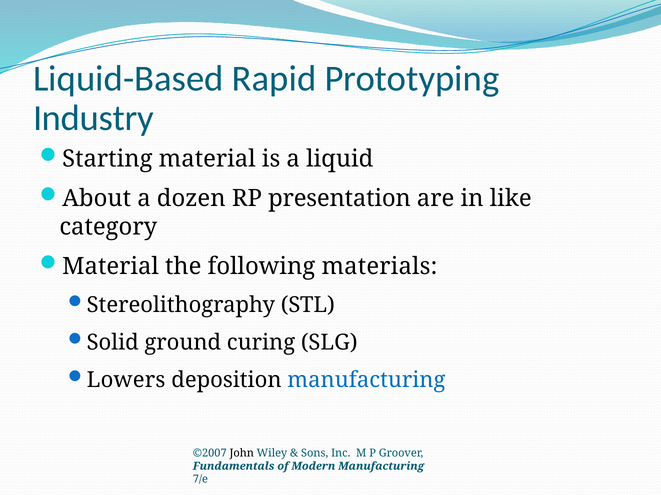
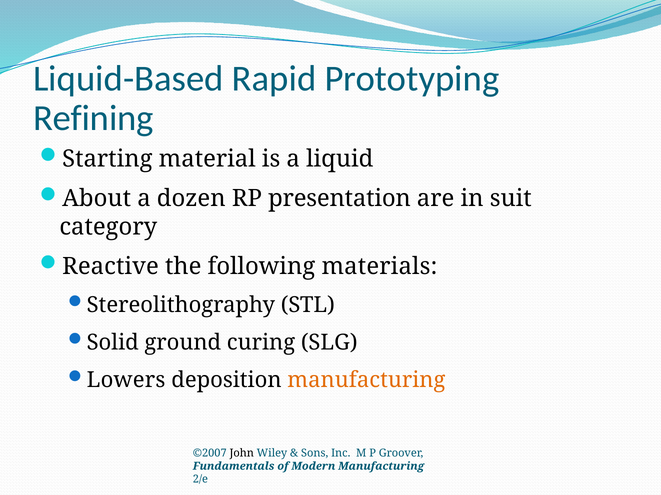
Industry: Industry -> Refining (93, 118)
like: like -> suit (511, 199)
Material: Material -> Reactive (111, 267)
manufacturing colour: blue -> orange (366, 380)
7/e: 7/e -> 2/e (200, 480)
